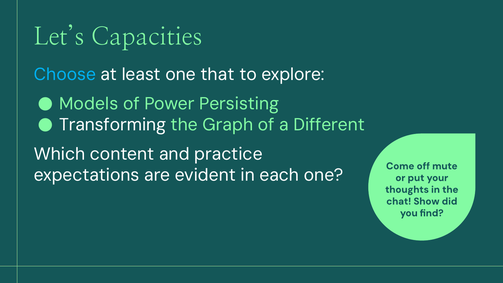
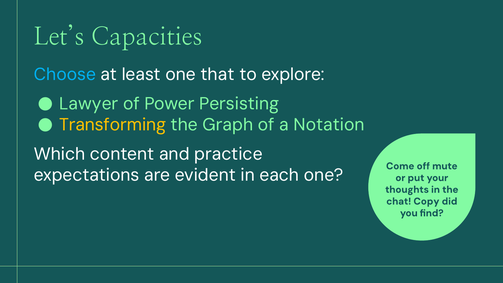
Models: Models -> Lawyer (89, 104)
Transforming colour: white -> yellow (113, 125)
Different: Different -> Notation (329, 125)
Show: Show -> Copy (426, 201)
